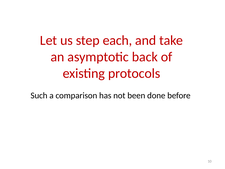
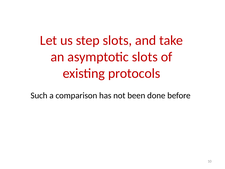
step each: each -> slots (117, 40)
asymptotic back: back -> slots (145, 57)
